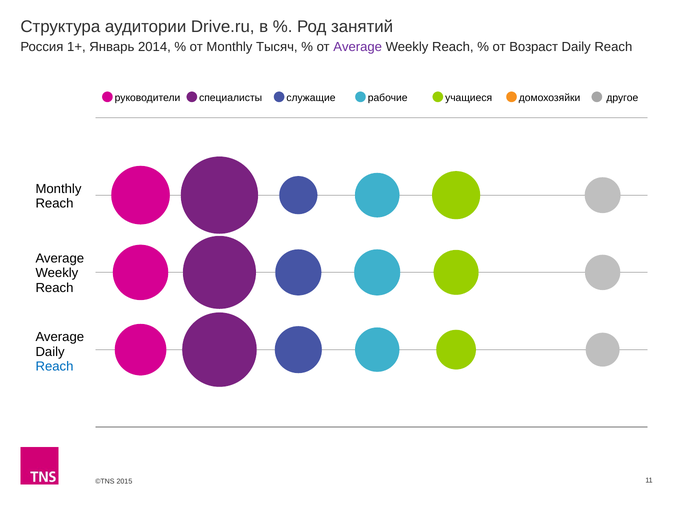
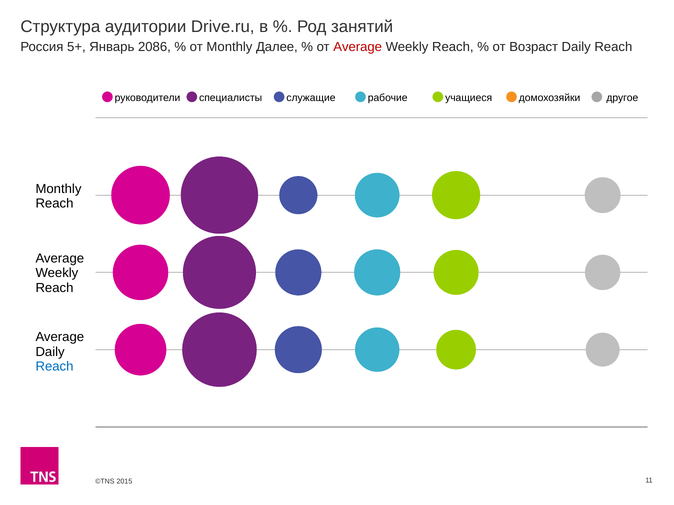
1+: 1+ -> 5+ (76, 47)
2014: 2014 -> 2086 (154, 47)
Тысяч: Тысяч -> Далее (277, 47)
Average colour: purple -> red (358, 47)
